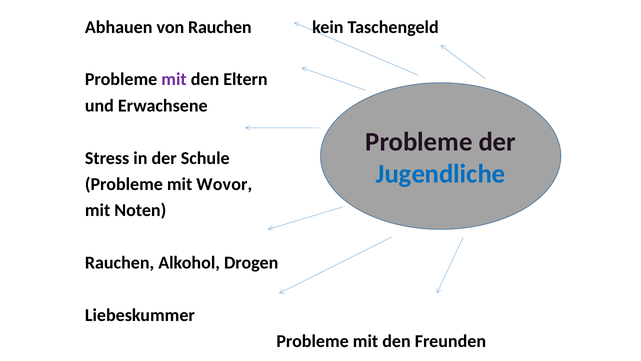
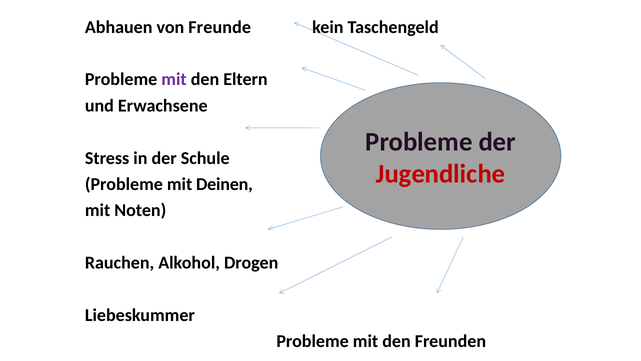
von Rauchen: Rauchen -> Freunde (220, 27)
Jugendliche colour: blue -> red (441, 174)
Wovor: Wovor -> Deinen (224, 184)
